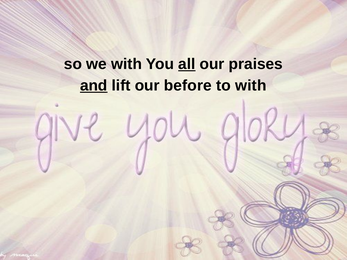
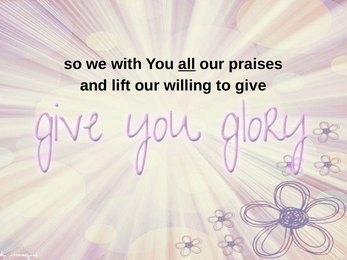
and underline: present -> none (94, 86)
before: before -> willing (188, 86)
to with: with -> give (251, 86)
